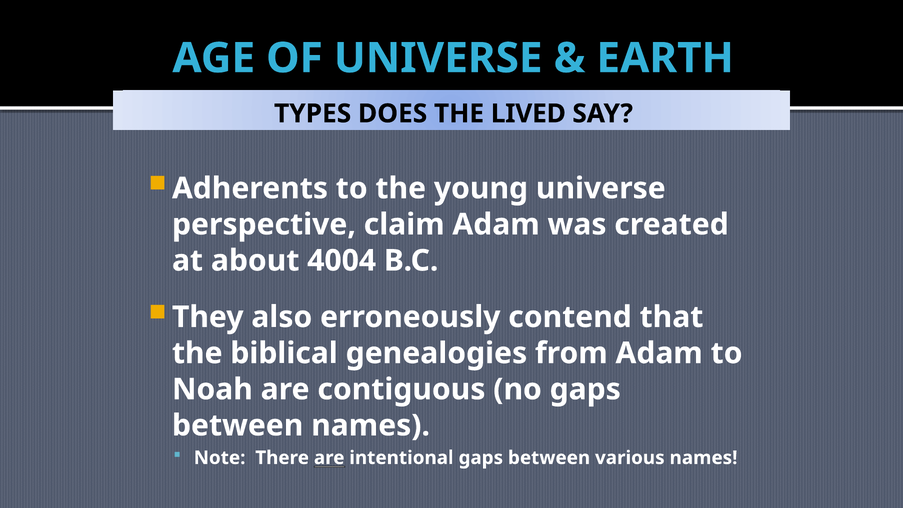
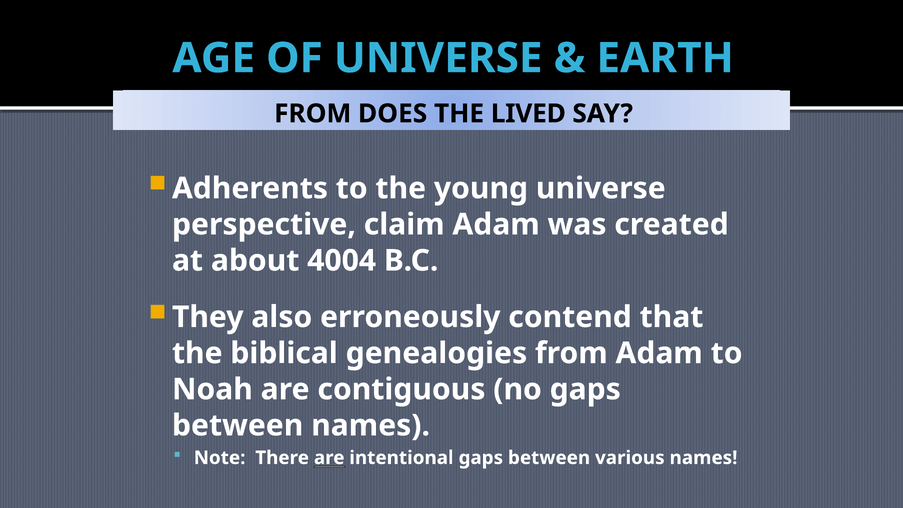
TYPES: TYPES -> FROM (313, 114)
